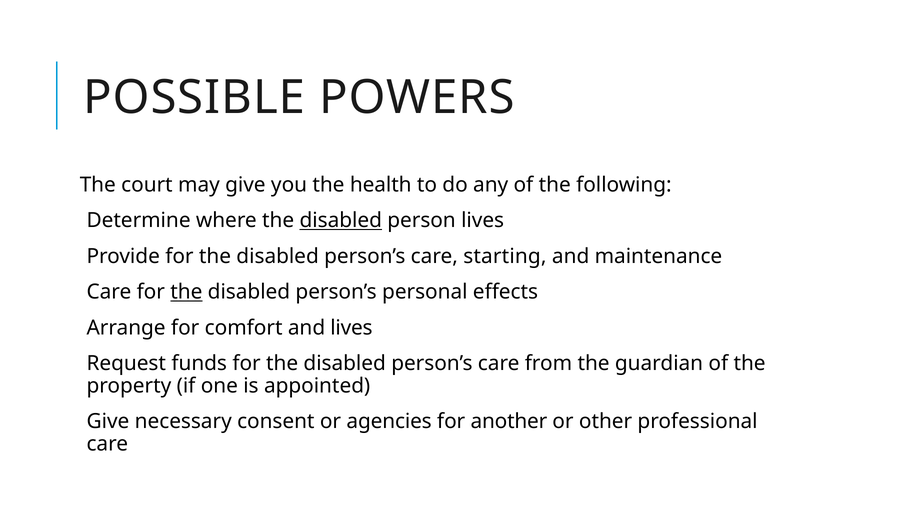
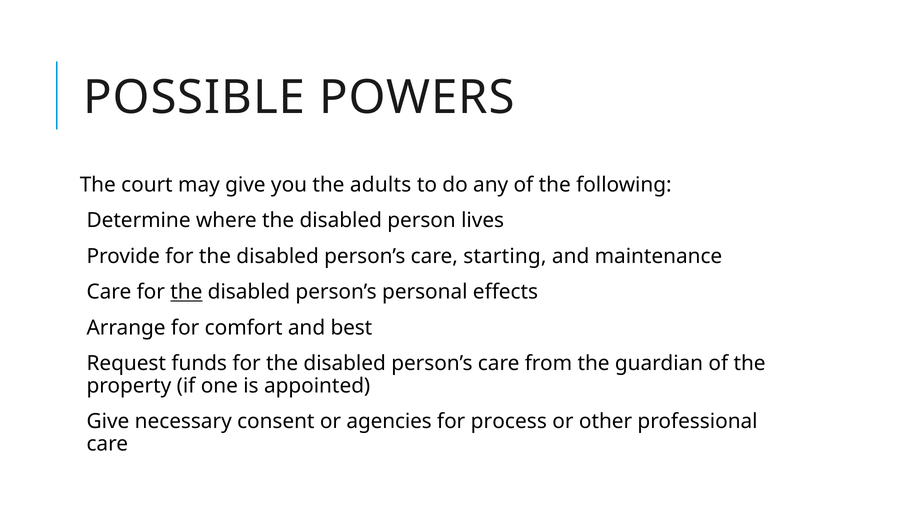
health: health -> adults (381, 185)
disabled underline: present -> none (341, 221)
and lives: lives -> best (351, 328)
another: another -> process (509, 422)
